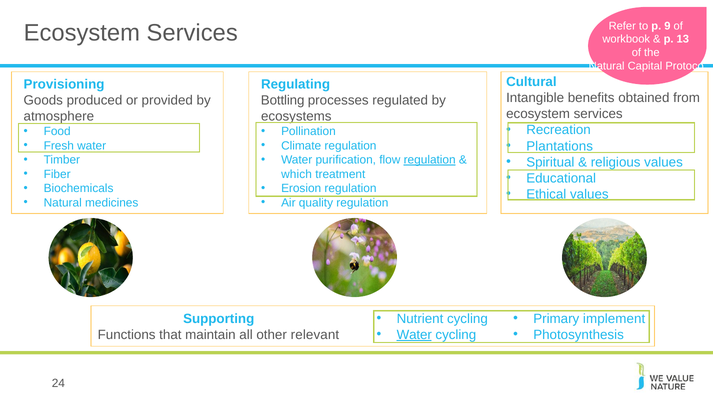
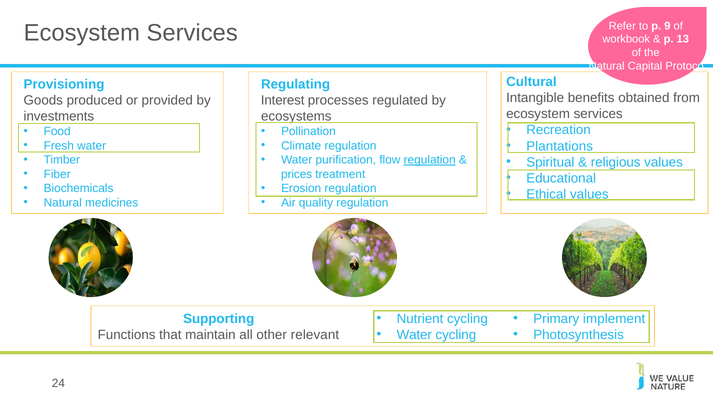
Bottling: Bottling -> Interest (283, 100)
atmosphere: atmosphere -> investments (59, 116)
which: which -> prices (297, 174)
Water underline: present -> none (414, 335)
